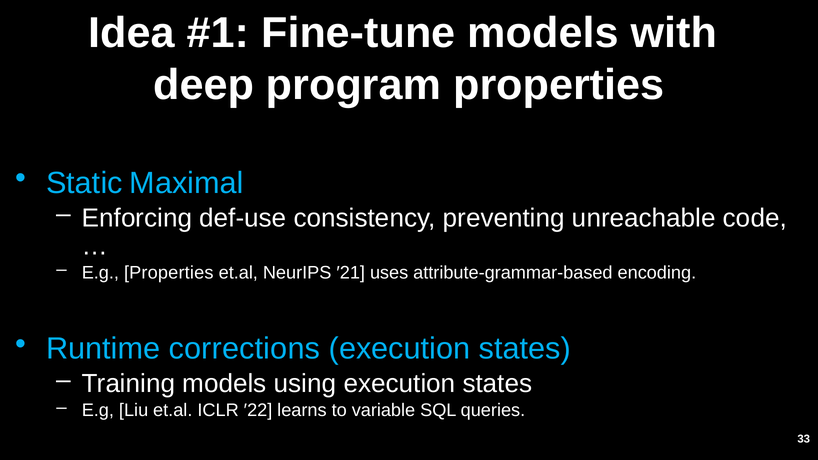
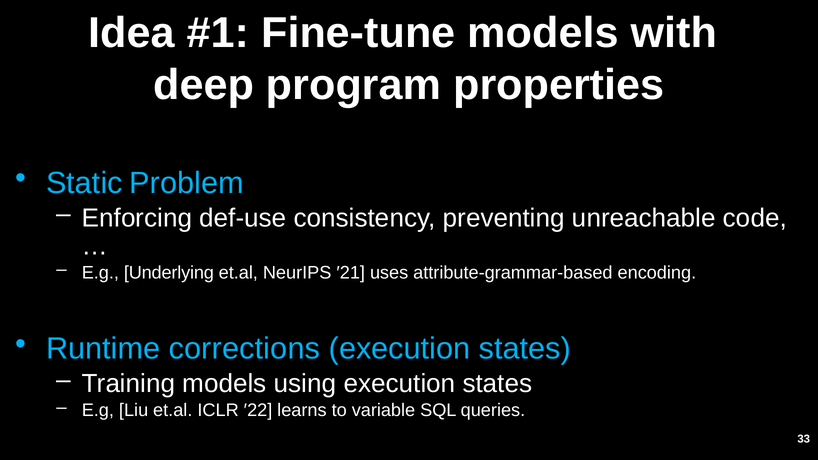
Maximal: Maximal -> Problem (187, 183)
E.g Properties: Properties -> Underlying (169, 273)
